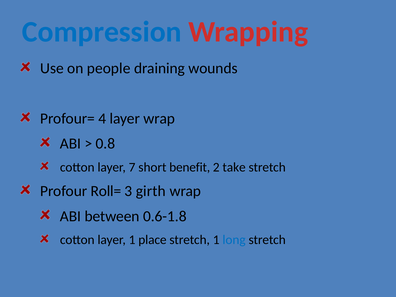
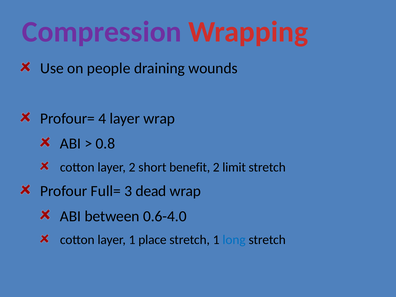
Compression colour: blue -> purple (102, 32)
layer 7: 7 -> 2 (132, 167)
take: take -> limit (234, 167)
Roll=: Roll= -> Full= (106, 191)
girth: girth -> dead (151, 191)
0.6-1.8: 0.6-1.8 -> 0.6-4.0 (165, 216)
